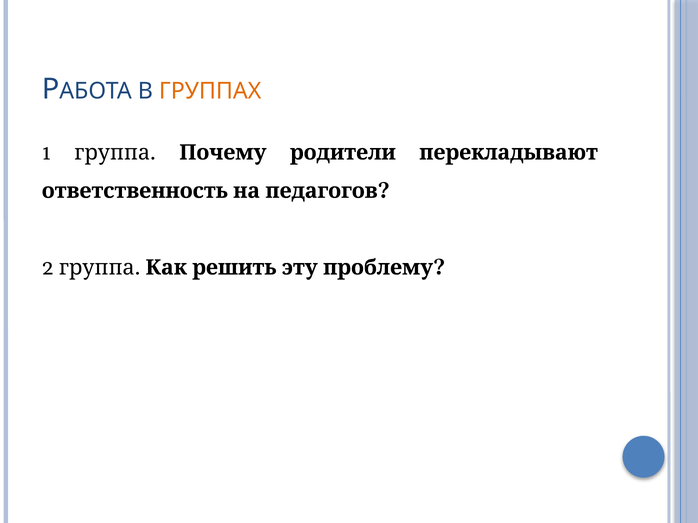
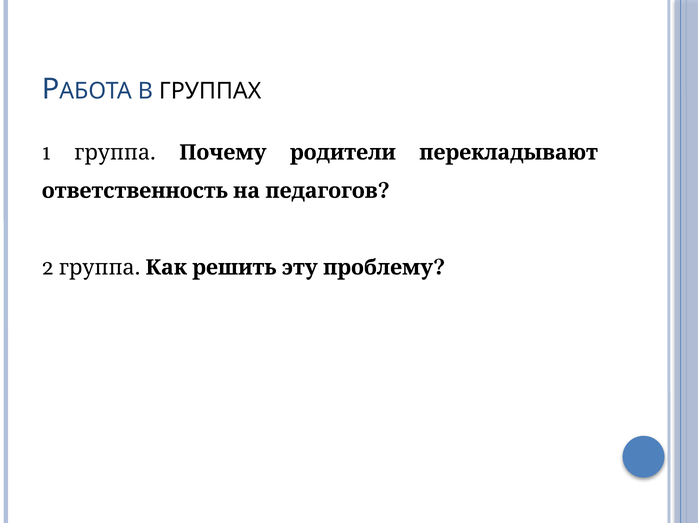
ГРУППАХ colour: orange -> black (210, 91)
